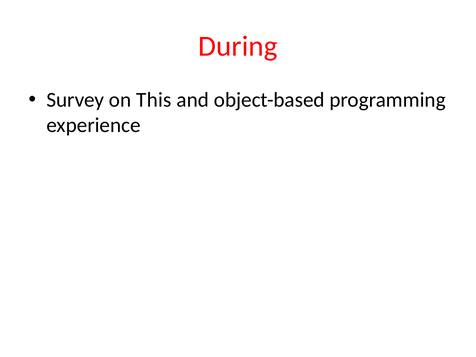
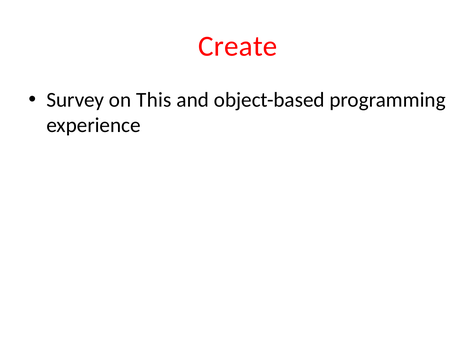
During: During -> Create (238, 46)
